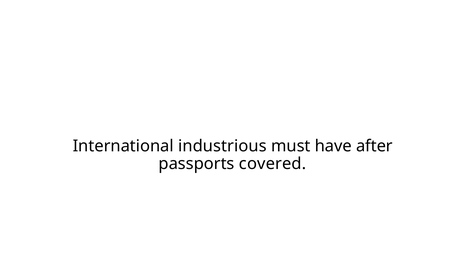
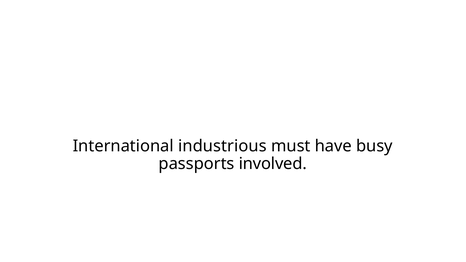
after: after -> busy (374, 146)
covered: covered -> involved (273, 164)
